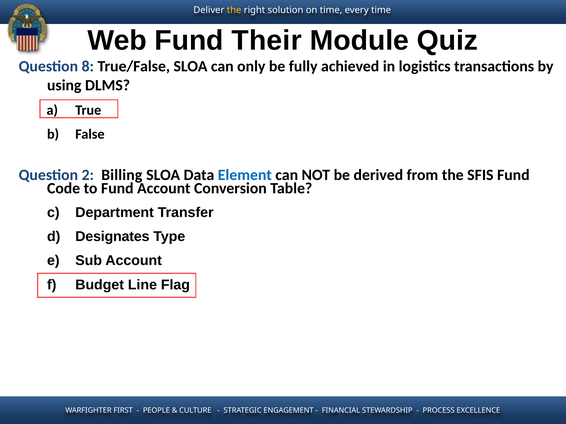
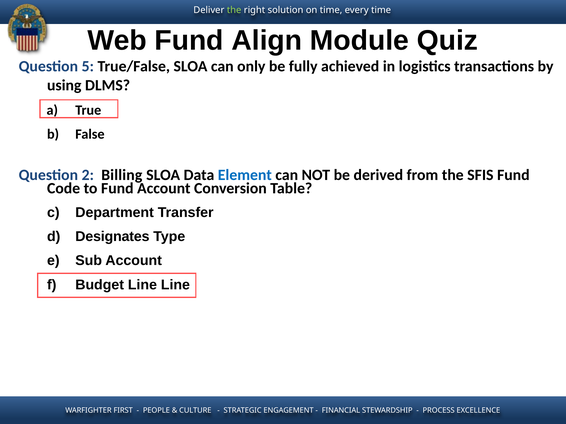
the colour: yellow -> light green (234, 10)
Their: Their -> Align (267, 41)
8: 8 -> 5 (88, 66)
Line Flag: Flag -> Line (175, 285)
